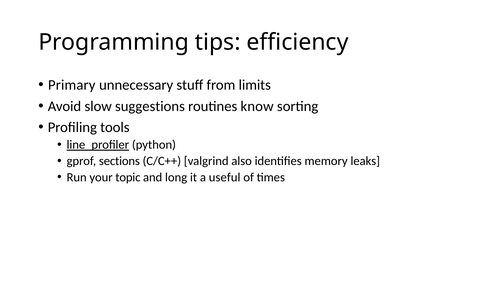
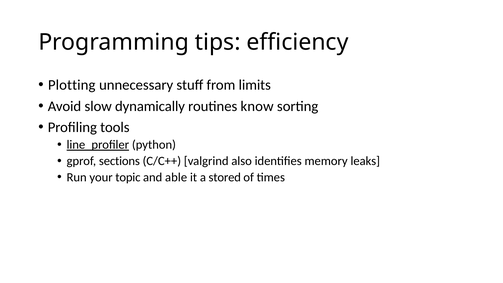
Primary: Primary -> Plotting (72, 85)
suggestions: suggestions -> dynamically (150, 106)
long: long -> able (176, 177)
useful: useful -> stored (225, 177)
